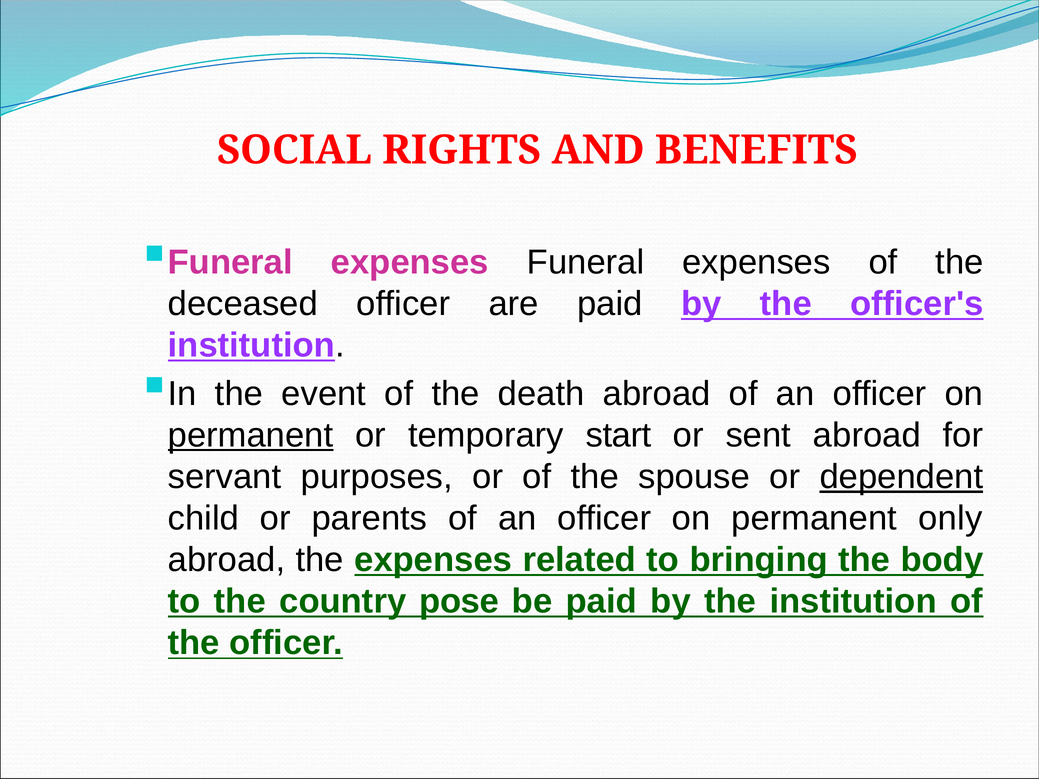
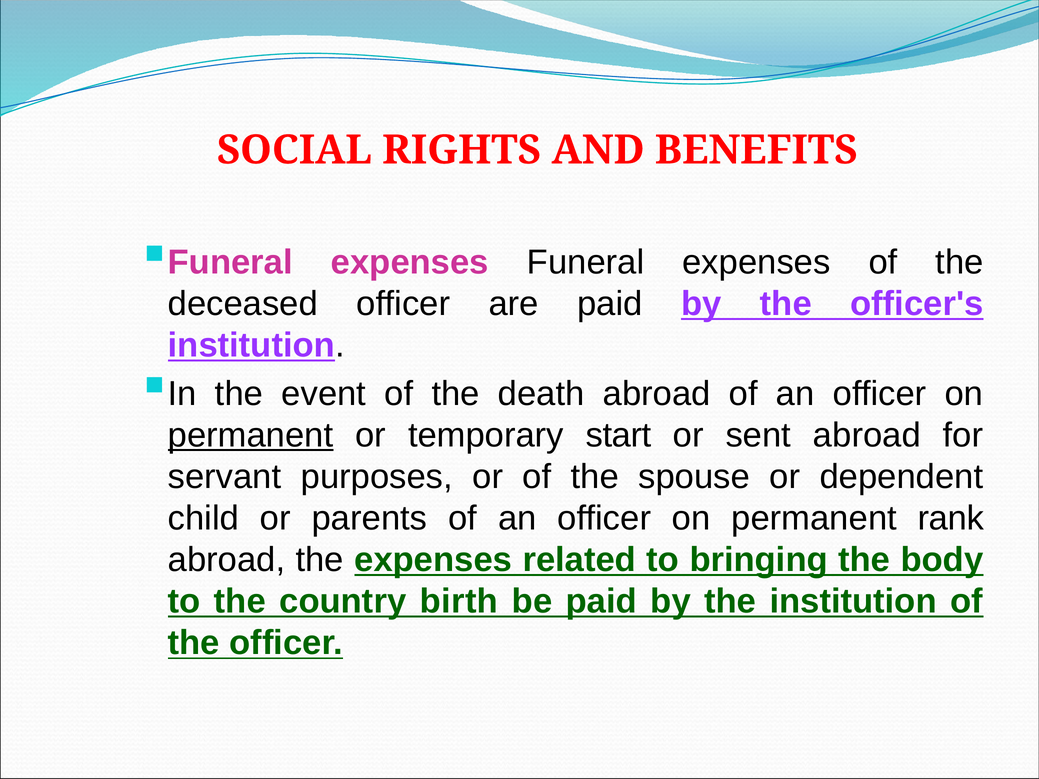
dependent underline: present -> none (901, 477)
only: only -> rank (951, 519)
pose: pose -> birth (459, 602)
